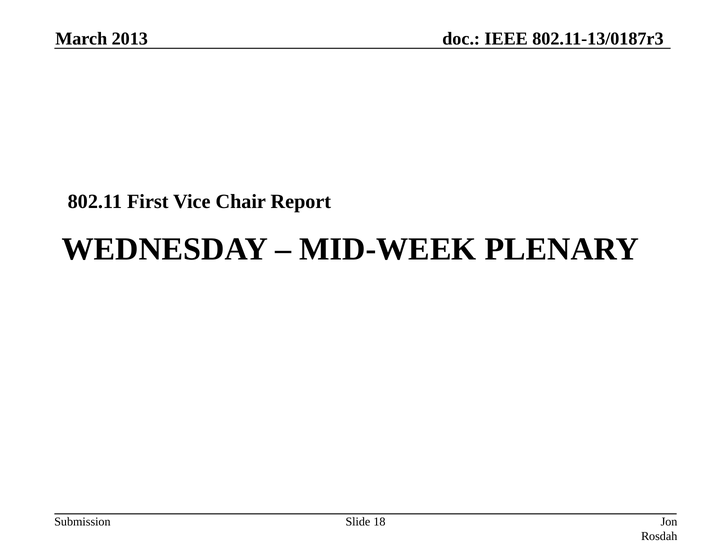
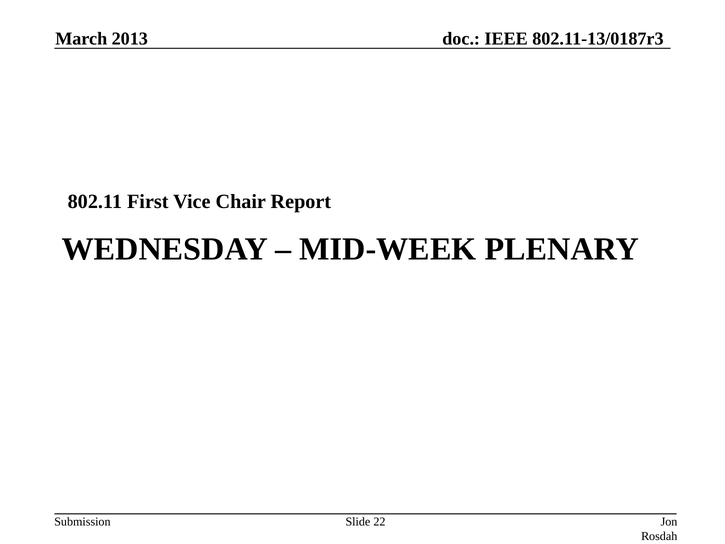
18: 18 -> 22 (379, 521)
